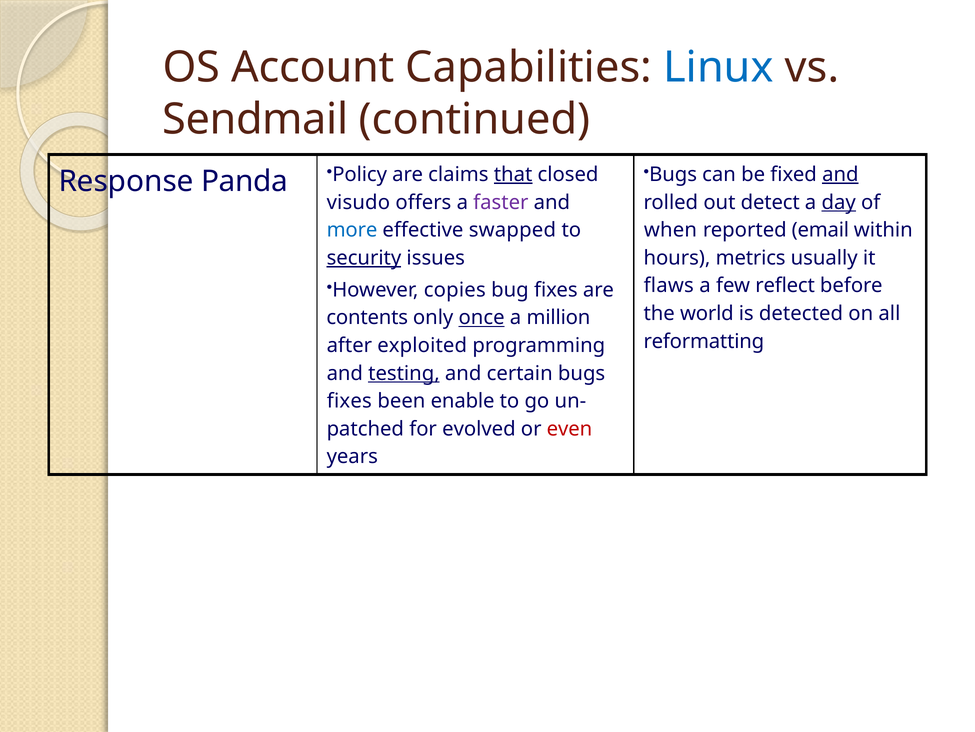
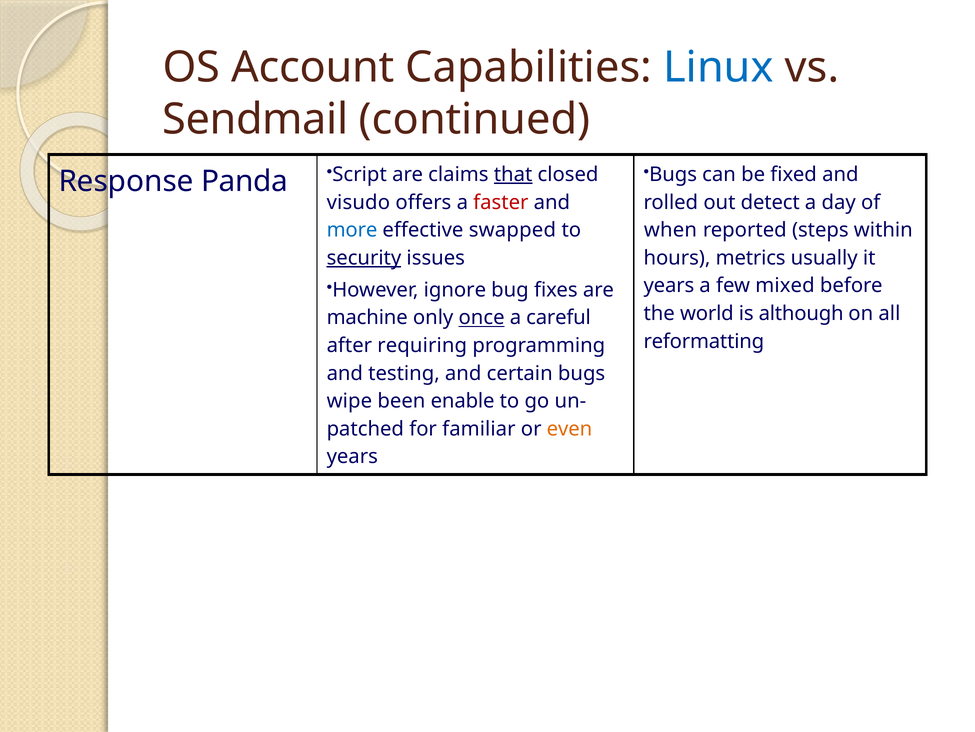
and underline: present -> none (840, 174)
Policy: Policy -> Script (360, 174)
faster colour: purple -> red (501, 202)
day underline: present -> none (839, 202)
email: email -> steps (820, 230)
flaws: flaws -> years (669, 285)
reflect: reflect -> mixed (785, 285)
copies: copies -> ignore (455, 290)
detected: detected -> although (801, 313)
contents: contents -> machine (367, 317)
million: million -> careful (559, 317)
exploited: exploited -> requiring (422, 345)
testing underline: present -> none (404, 373)
fixes: fixes -> wipe (349, 401)
evolved: evolved -> familiar (479, 429)
even colour: red -> orange (569, 429)
